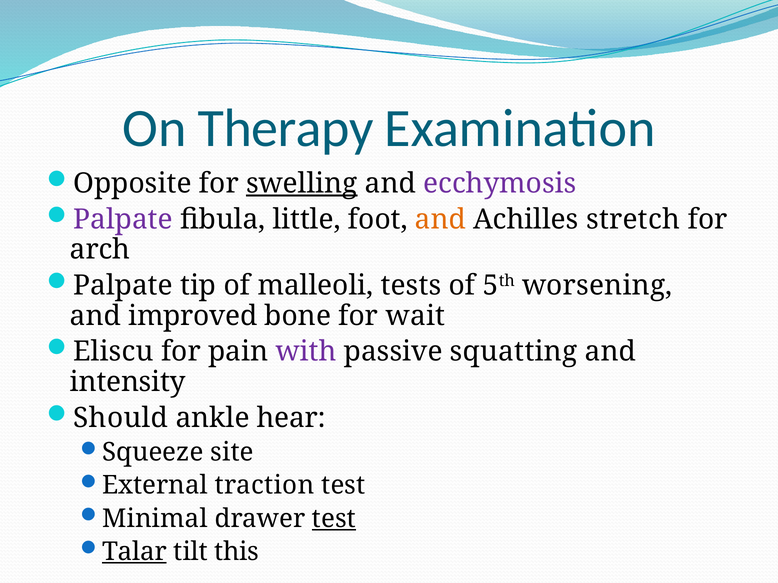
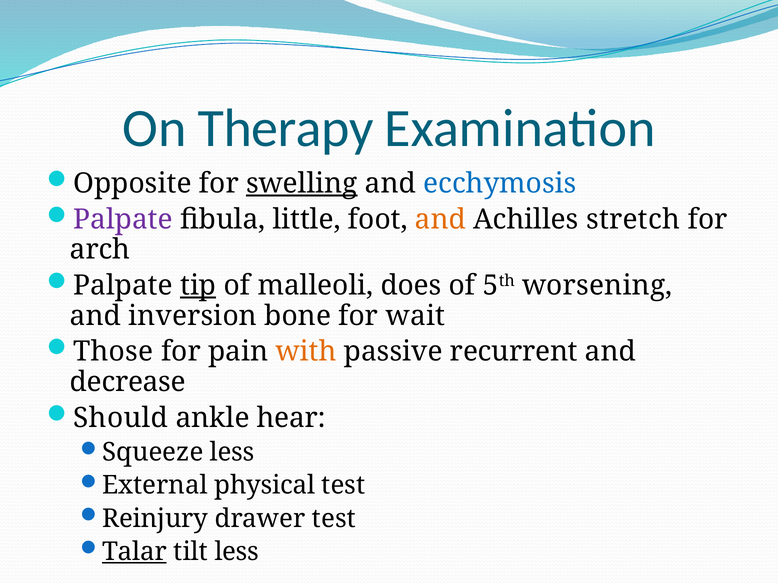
ecchymosis colour: purple -> blue (500, 184)
tip underline: none -> present (198, 286)
tests: tests -> does (411, 286)
improved: improved -> inversion (193, 316)
Eliscu: Eliscu -> Those (113, 352)
with colour: purple -> orange (306, 352)
squatting: squatting -> recurrent (514, 352)
intensity: intensity -> decrease (128, 382)
Squeeze site: site -> less (232, 453)
traction: traction -> physical (265, 486)
Minimal: Minimal -> Reinjury (155, 519)
test underline: present -> none (334, 519)
tilt this: this -> less (237, 552)
